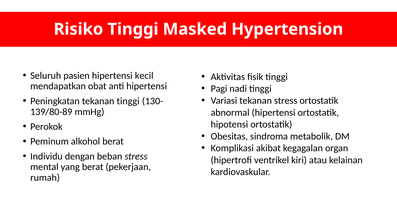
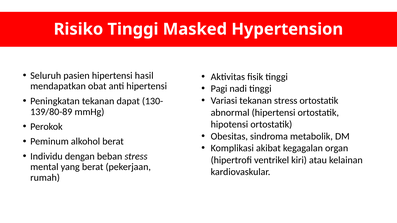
kecil: kecil -> hasil (144, 76)
tekanan tinggi: tinggi -> dapat (128, 101)
